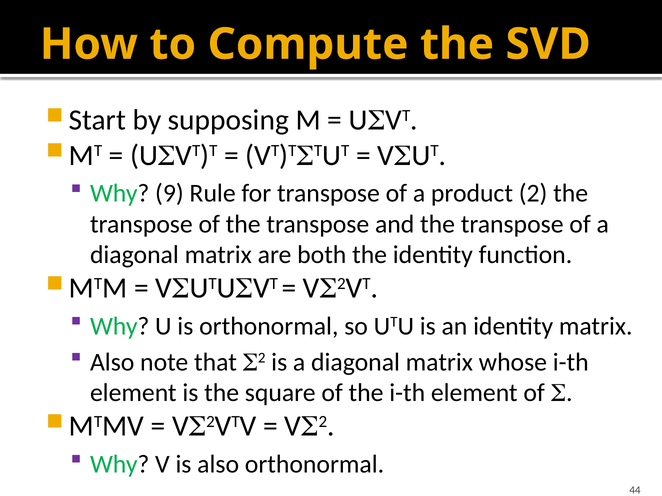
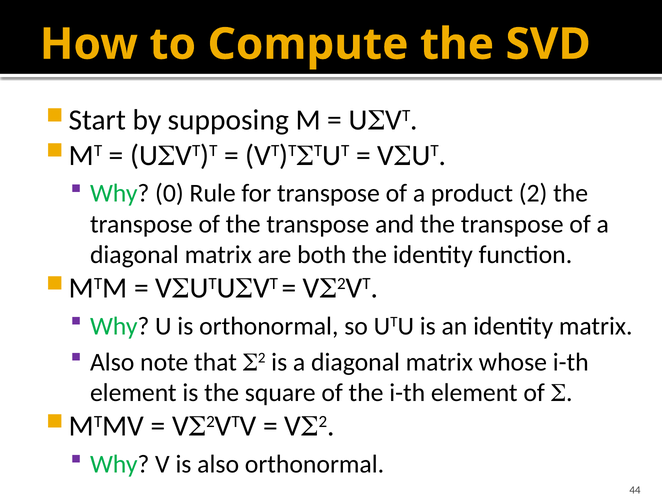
9: 9 -> 0 (169, 193)
